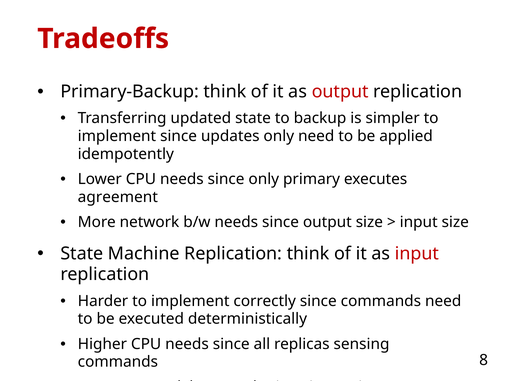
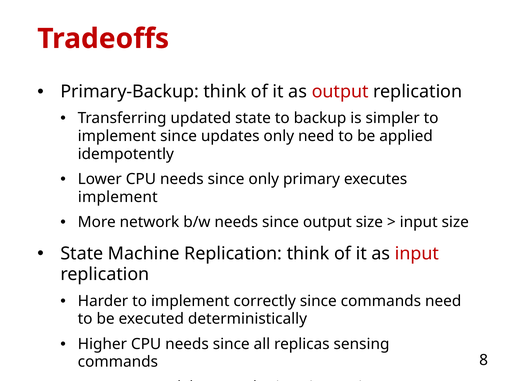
agreement: agreement -> implement (118, 197)
